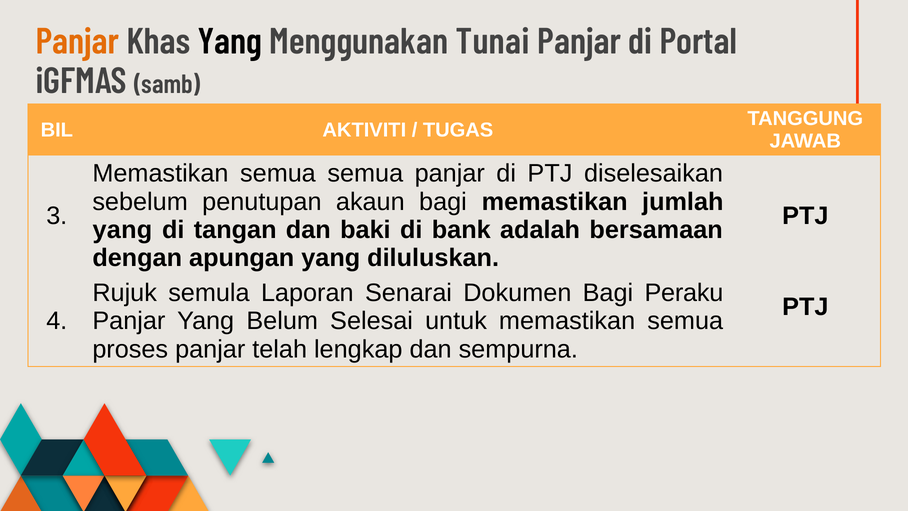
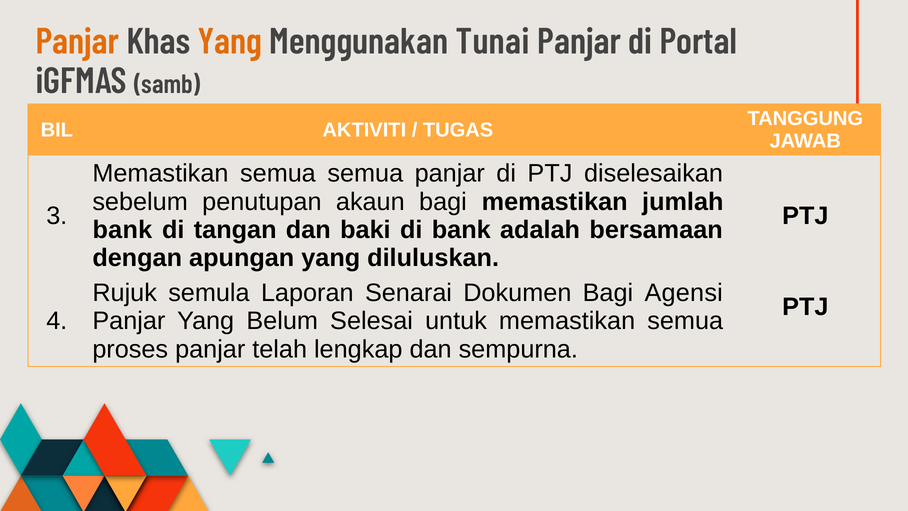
Yang colour: black -> orange (230, 42)
yang: yang -> bank (122, 230)
Peraku: Peraku -> Agensi (684, 293)
